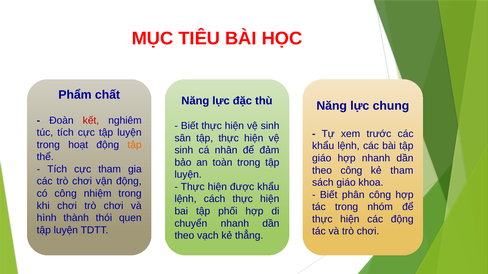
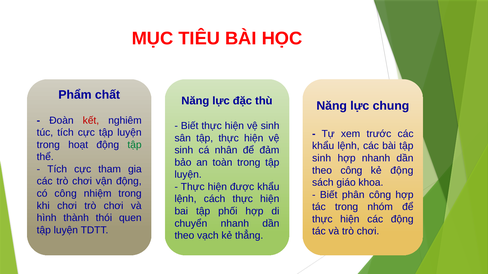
tập colour: orange -> green (135, 145)
giáo: giáo -> sinh (322, 158)
kẻ tham: tham -> động (402, 171)
